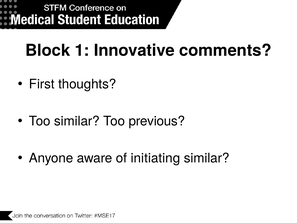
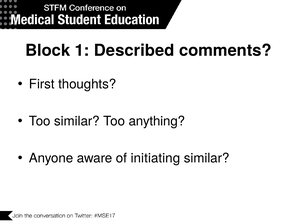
Innovative: Innovative -> Described (134, 50)
previous: previous -> anything (157, 121)
